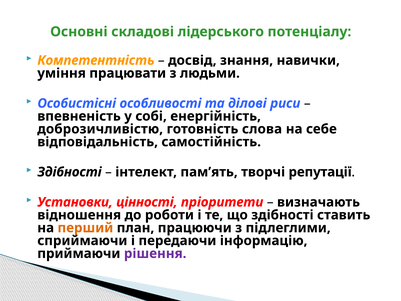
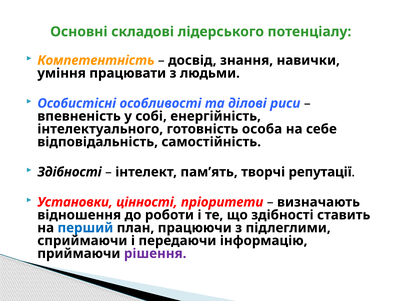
доброзичливістю: доброзичливістю -> інтелектуального (100, 129)
слова: слова -> особа (262, 129)
перший colour: orange -> blue (85, 228)
